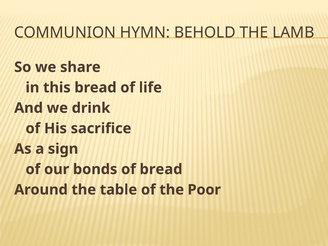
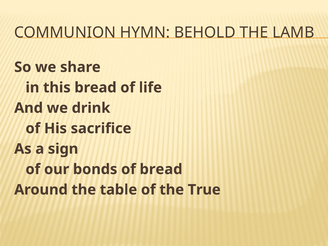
Poor: Poor -> True (204, 190)
